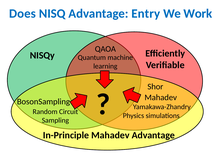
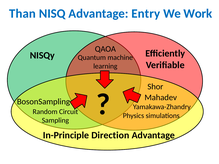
Does: Does -> Than (22, 14)
In-Principle Mahadev: Mahadev -> Direction (110, 135)
